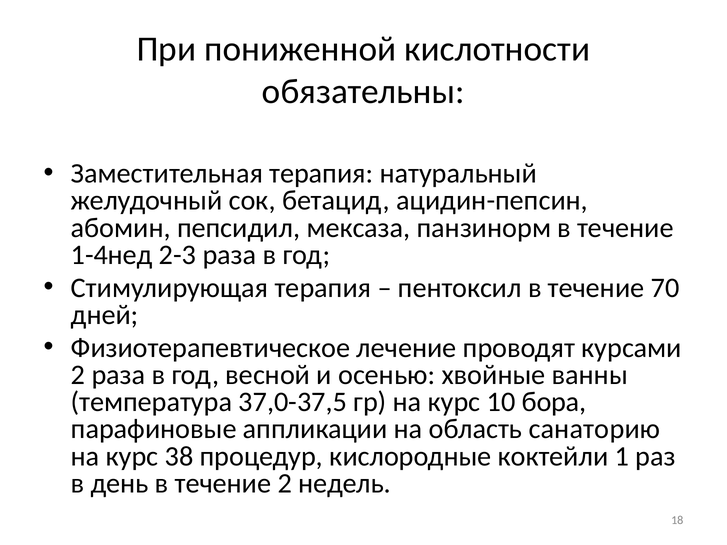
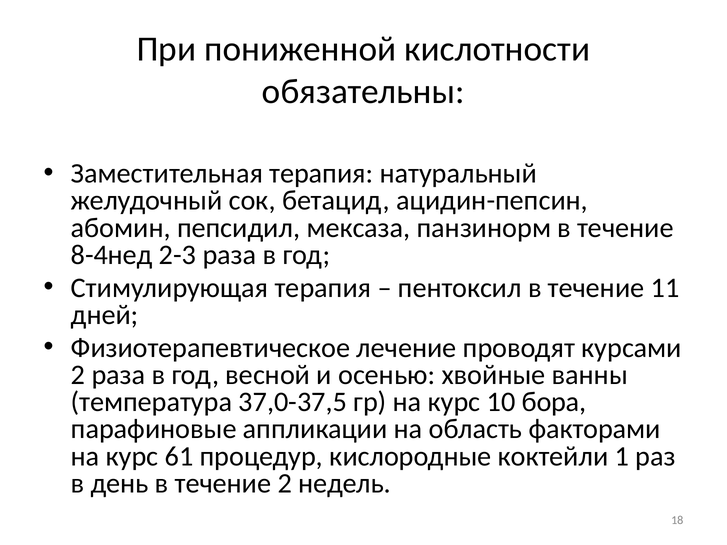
1-4нед: 1-4нед -> 8-4нед (112, 255)
70: 70 -> 11 (665, 288)
санаторию: санаторию -> факторами (595, 429)
38: 38 -> 61 (179, 456)
